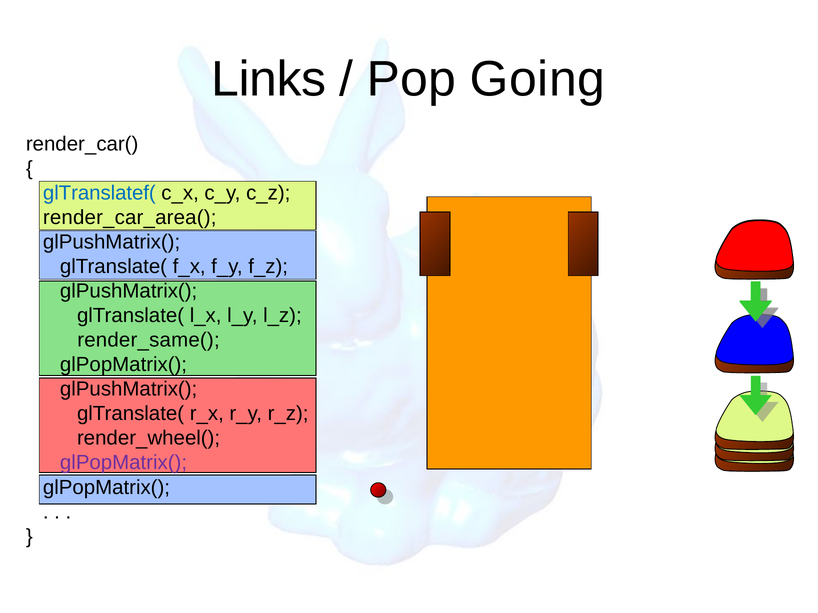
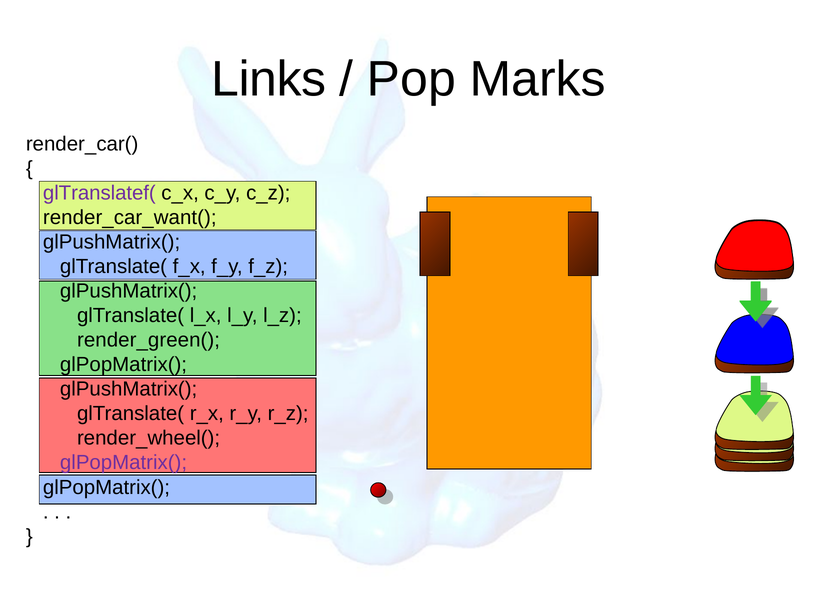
Going: Going -> Marks (538, 79)
glTranslatef( colour: blue -> purple (99, 193)
render_car_area(: render_car_area( -> render_car_want( (130, 218)
render_same(: render_same( -> render_green( (149, 340)
